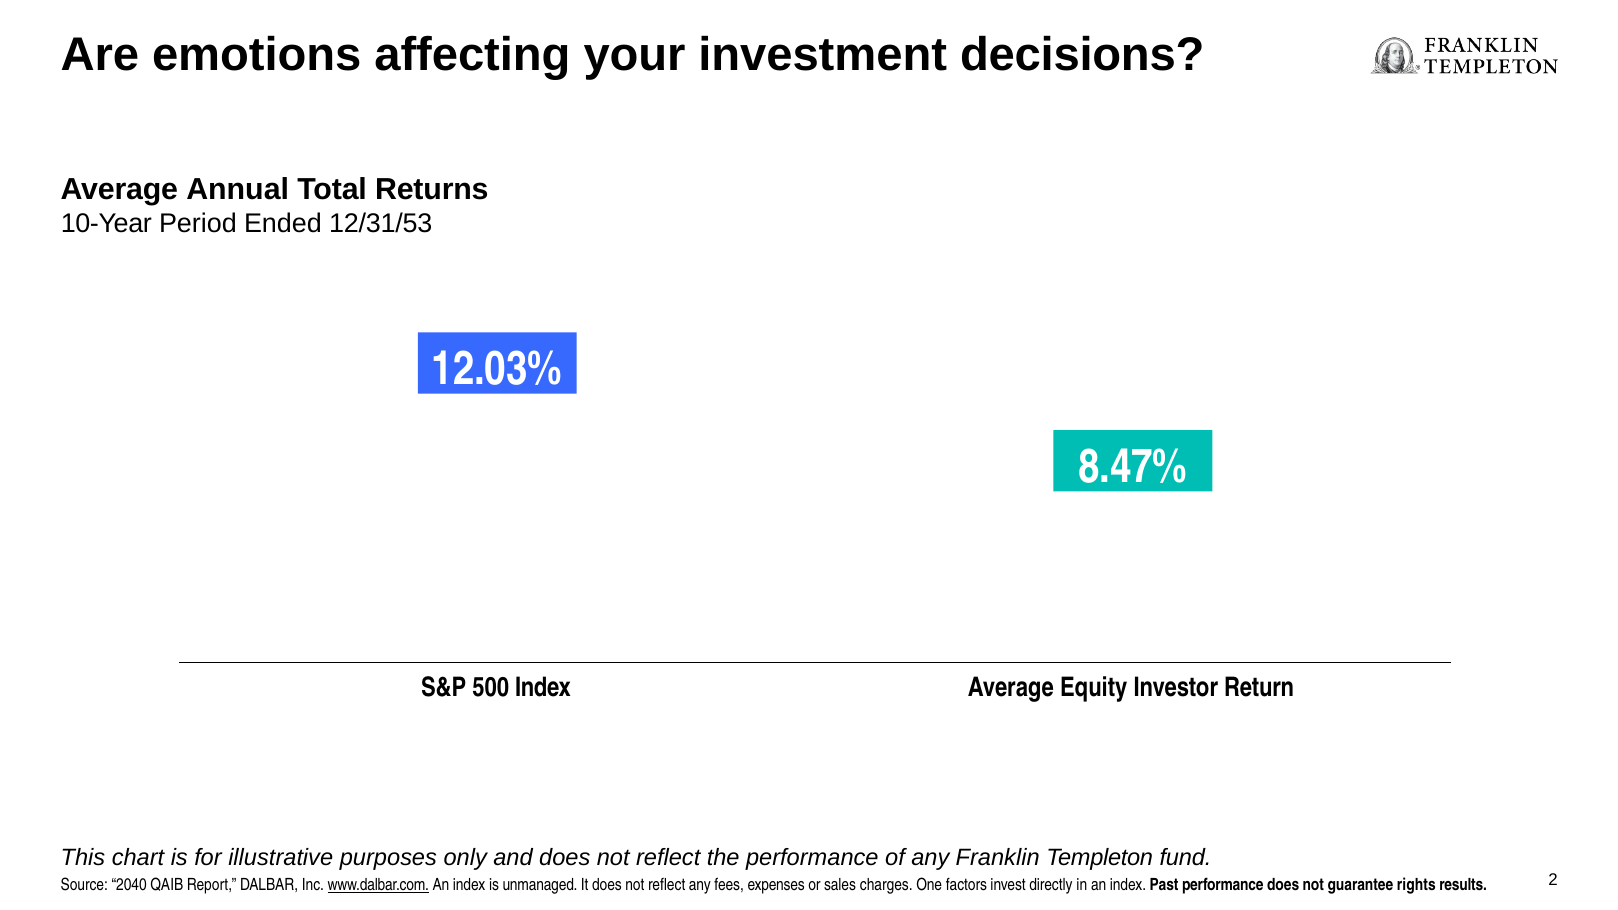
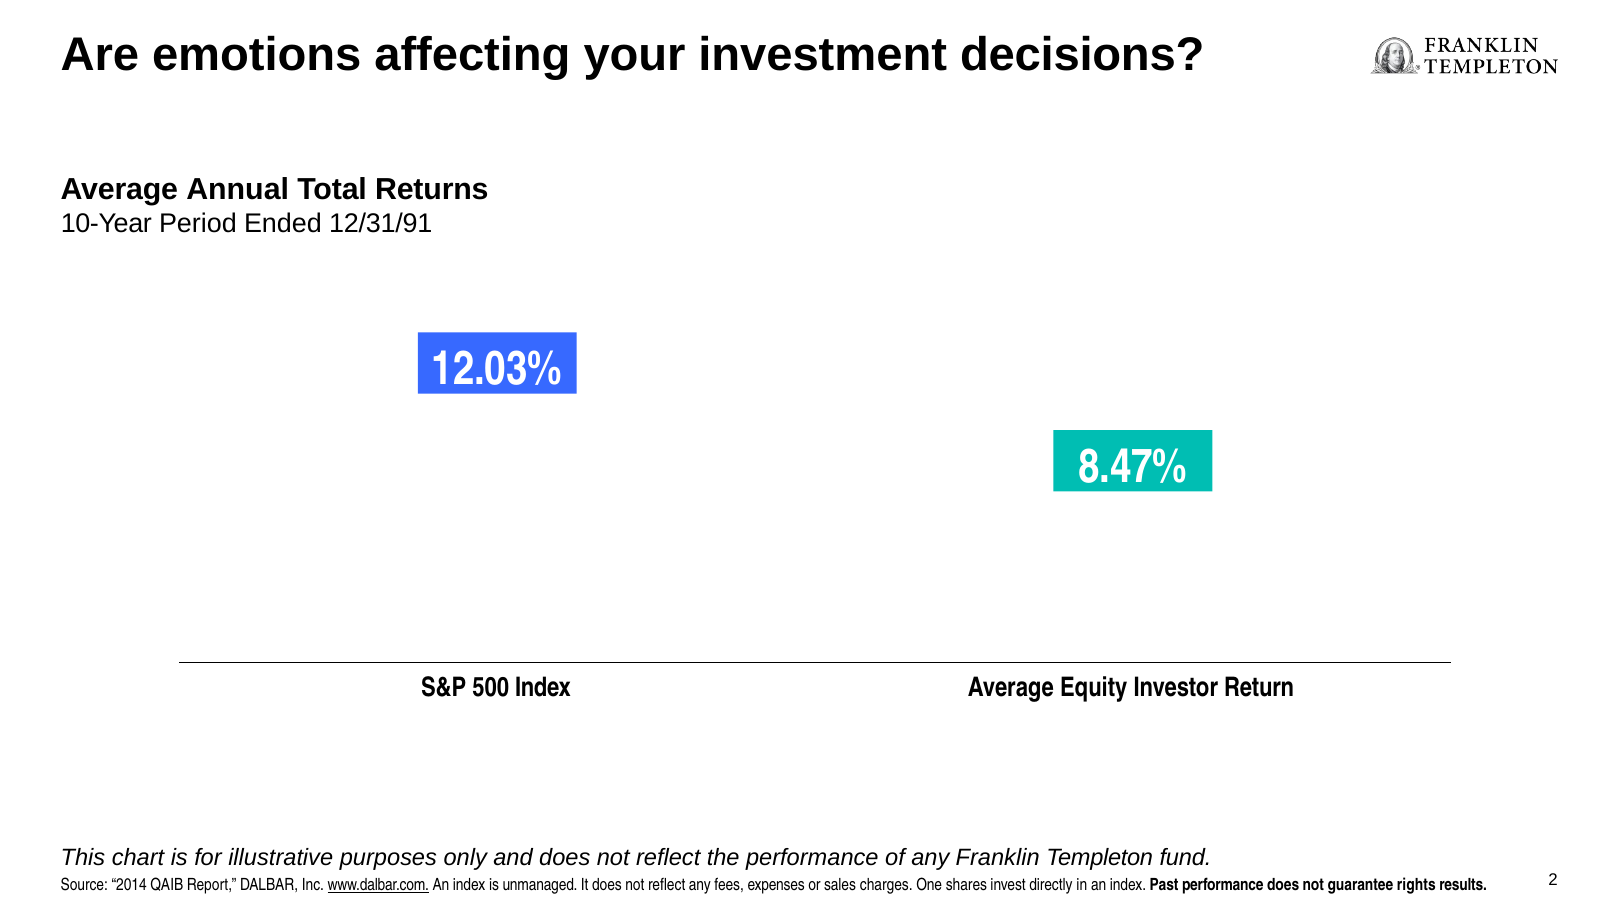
12/31/53: 12/31/53 -> 12/31/91 (381, 224)
2040: 2040 -> 2014 (129, 885)
factors: factors -> shares (966, 885)
